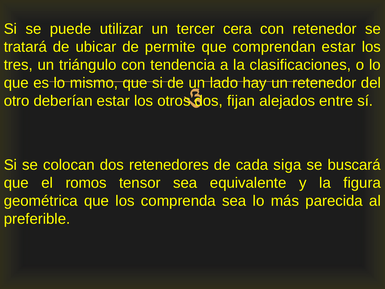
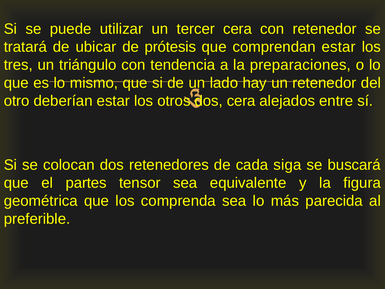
permite: permite -> prótesis (170, 47)
clasificaciones: clasificaciones -> preparaciones (300, 65)
dos fijan: fijan -> cera (241, 101)
romos: romos -> partes (86, 183)
